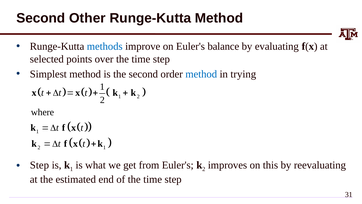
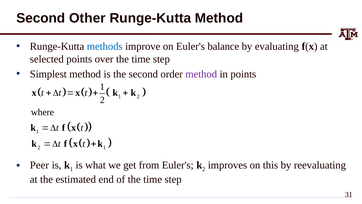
method colour: blue -> purple (201, 74)
in trying: trying -> points (243, 74)
Step: Step -> Peer (39, 165)
